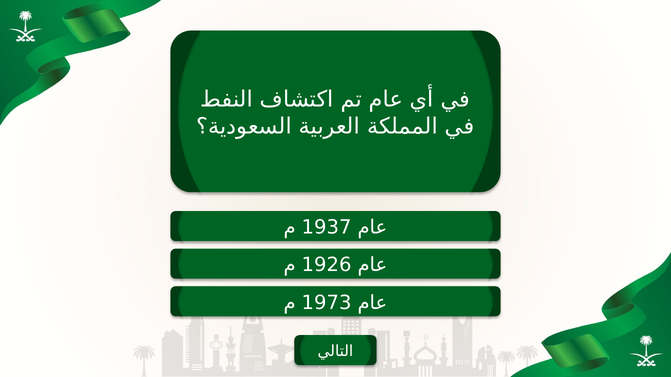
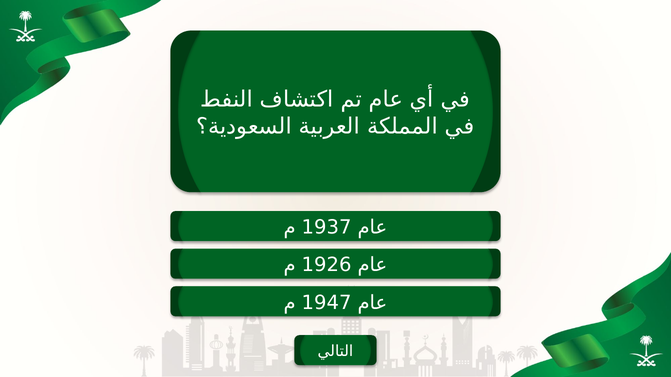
1973: 1973 -> 1947 (327, 303)
